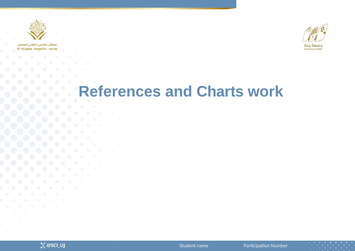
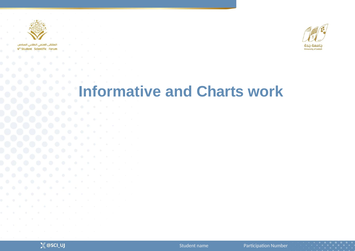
References: References -> Informative (120, 92)
